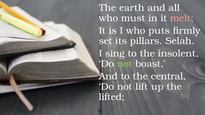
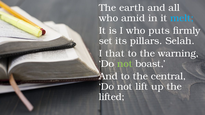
must: must -> amid (133, 18)
melt colour: pink -> light blue (182, 18)
sing: sing -> that (115, 54)
insolent: insolent -> warning (178, 54)
